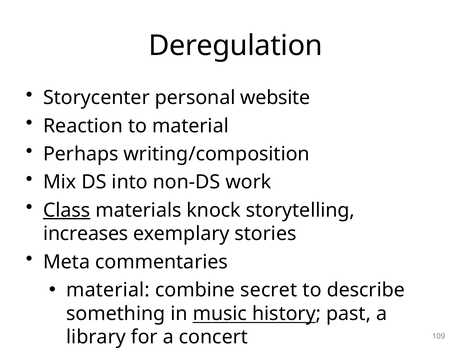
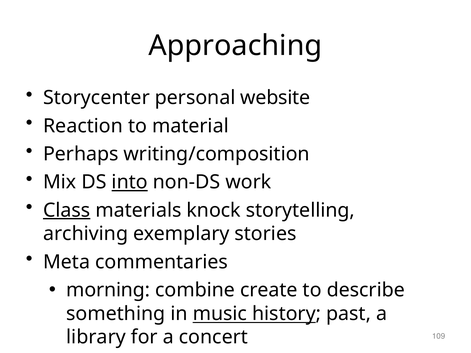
Deregulation: Deregulation -> Approaching (235, 46)
into underline: none -> present (130, 182)
increases: increases -> archiving (86, 234)
material: material -> morning (108, 290)
secret: secret -> create (269, 290)
